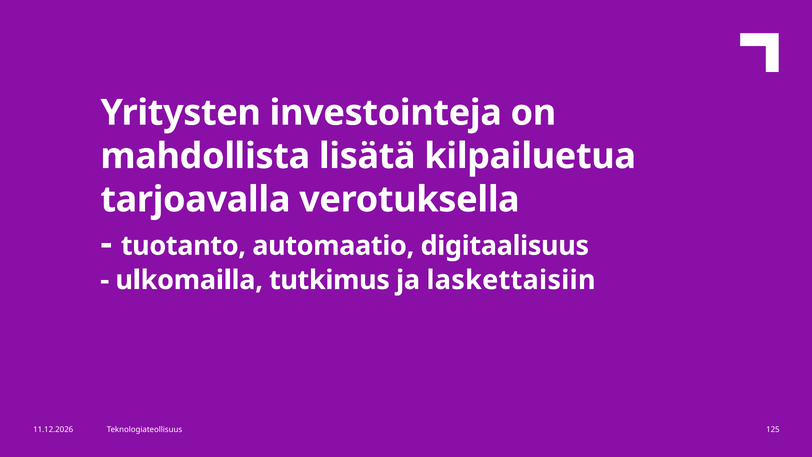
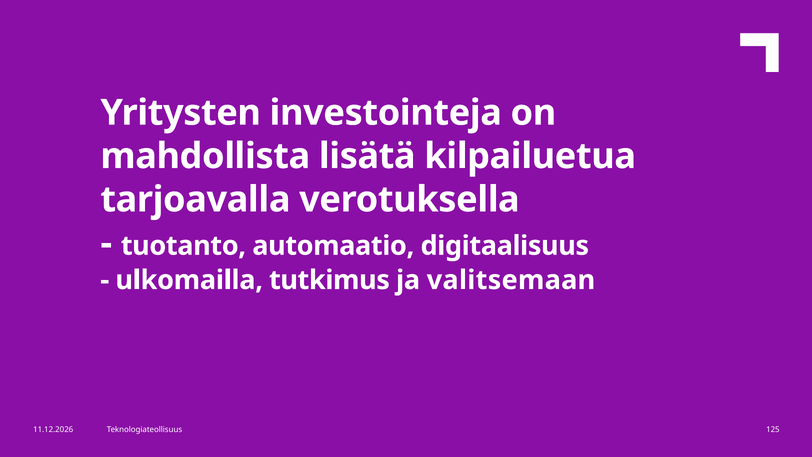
laskettaisiin: laskettaisiin -> valitsemaan (511, 280)
